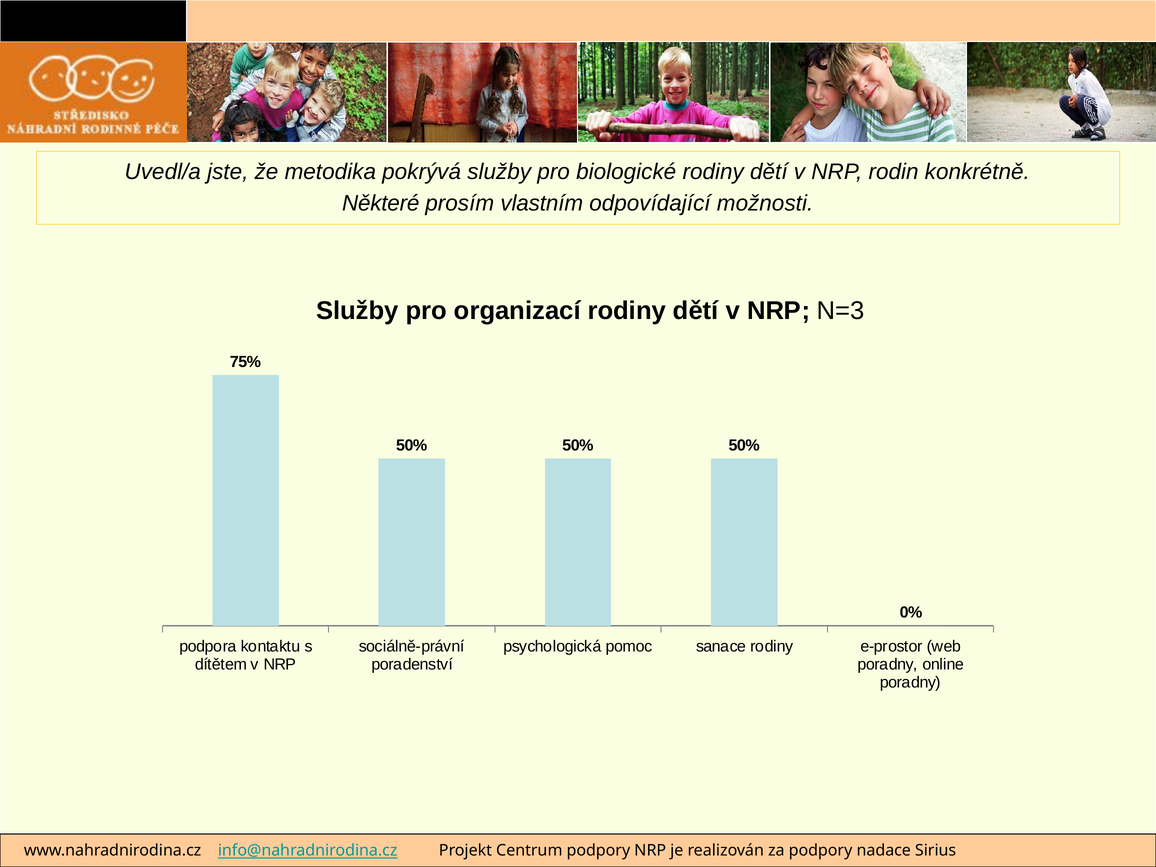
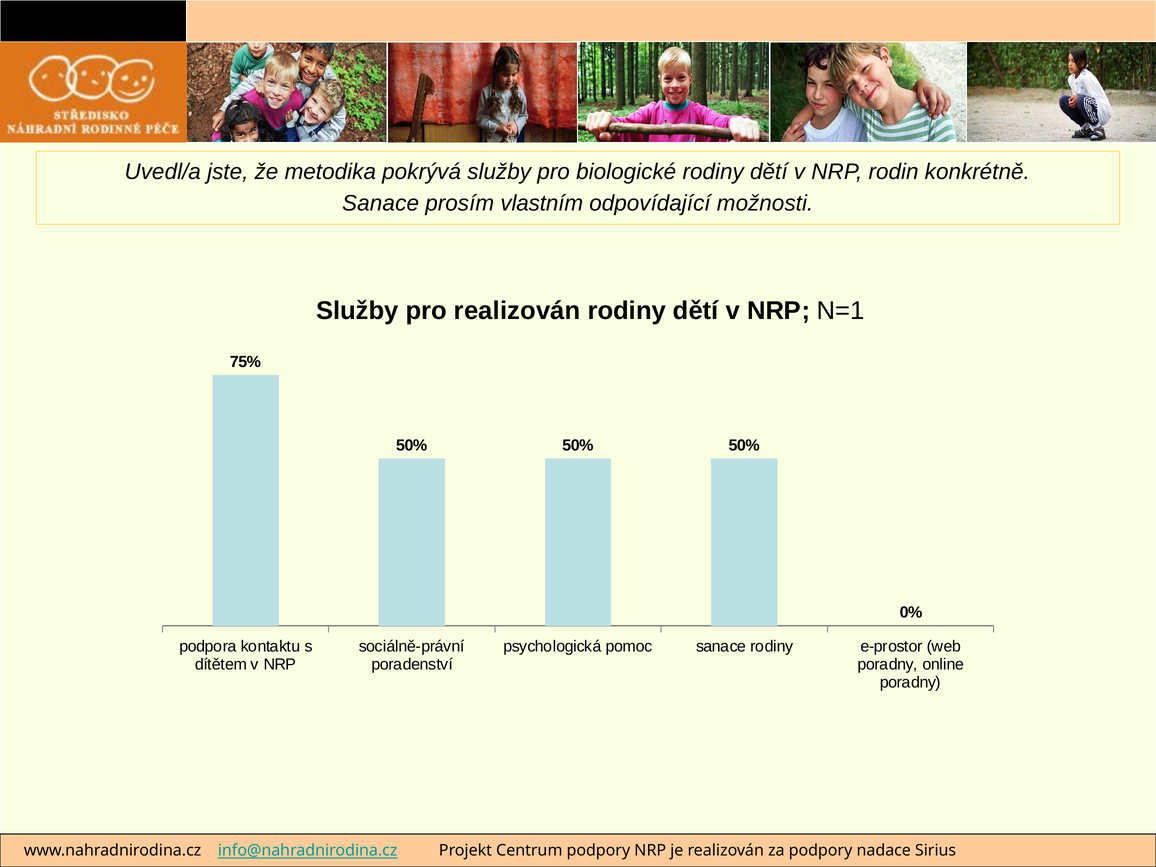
Některé: Některé -> Sanace (381, 204)
pro organizací: organizací -> realizován (517, 311)
N=3: N=3 -> N=1 (841, 311)
